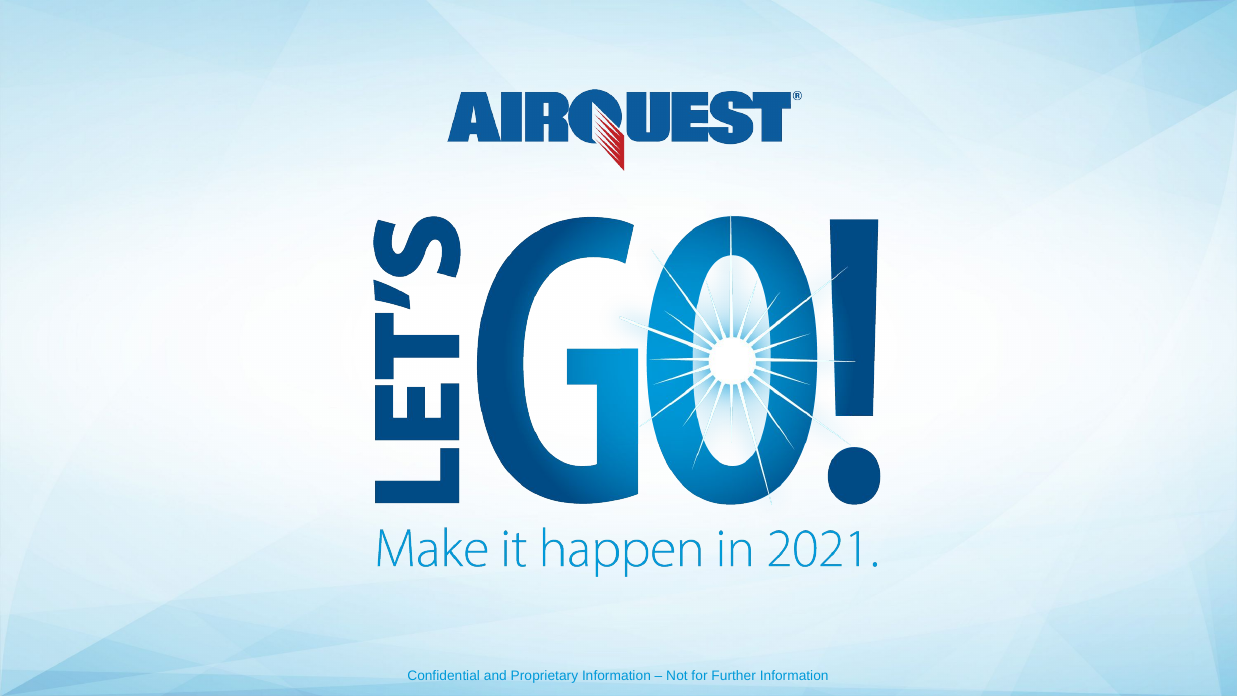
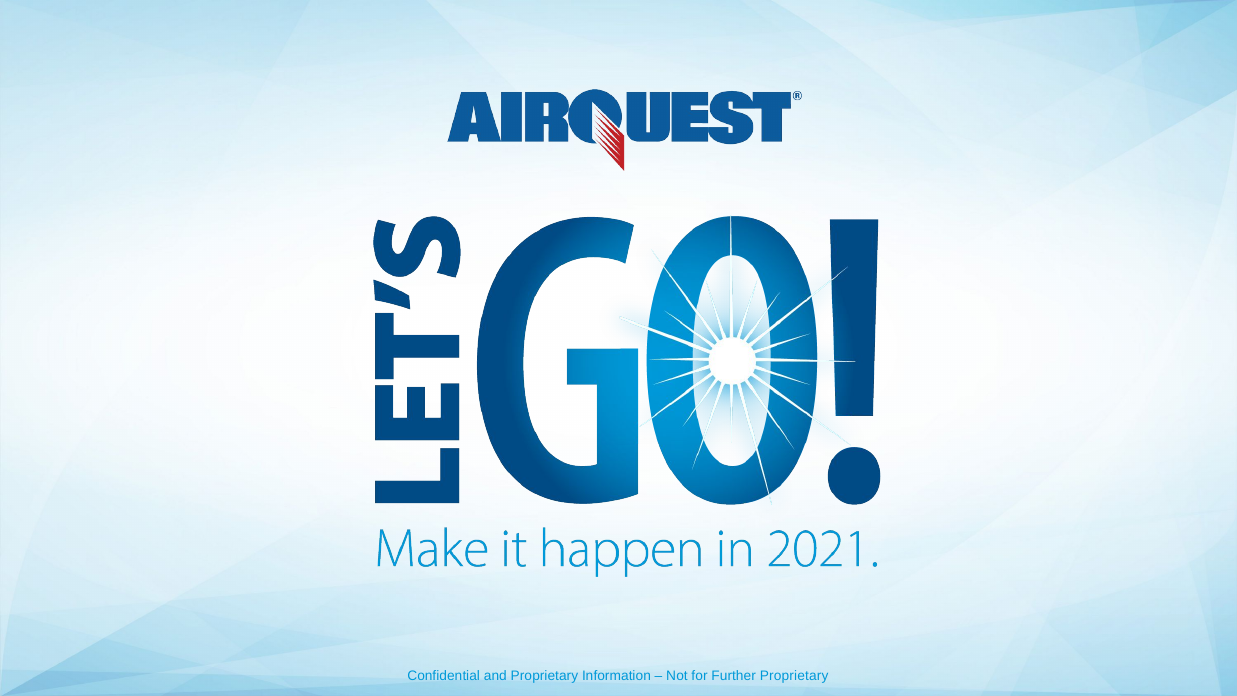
Further Information: Information -> Proprietary (794, 676)
